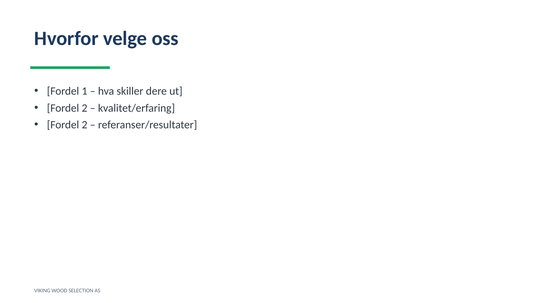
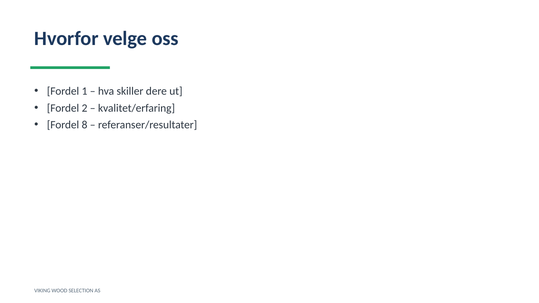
2: 2 -> 8 (85, 125)
